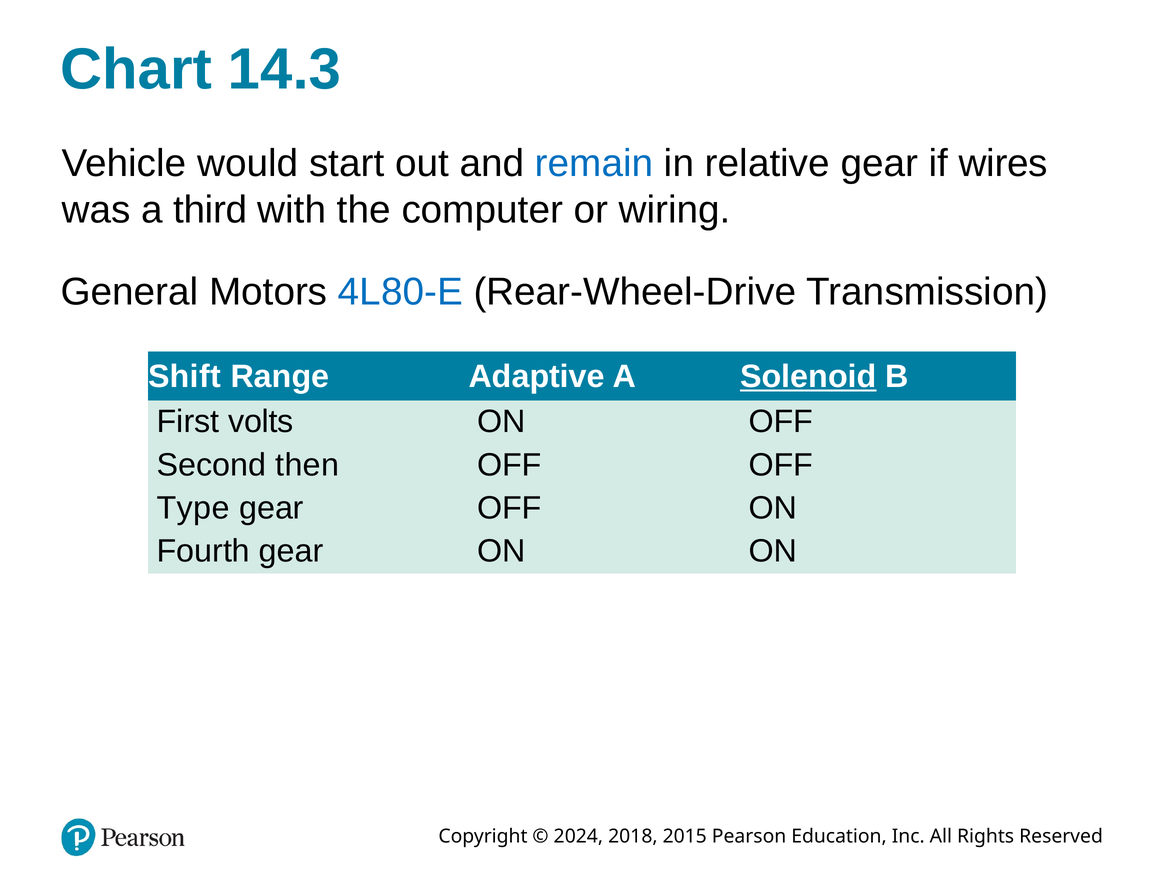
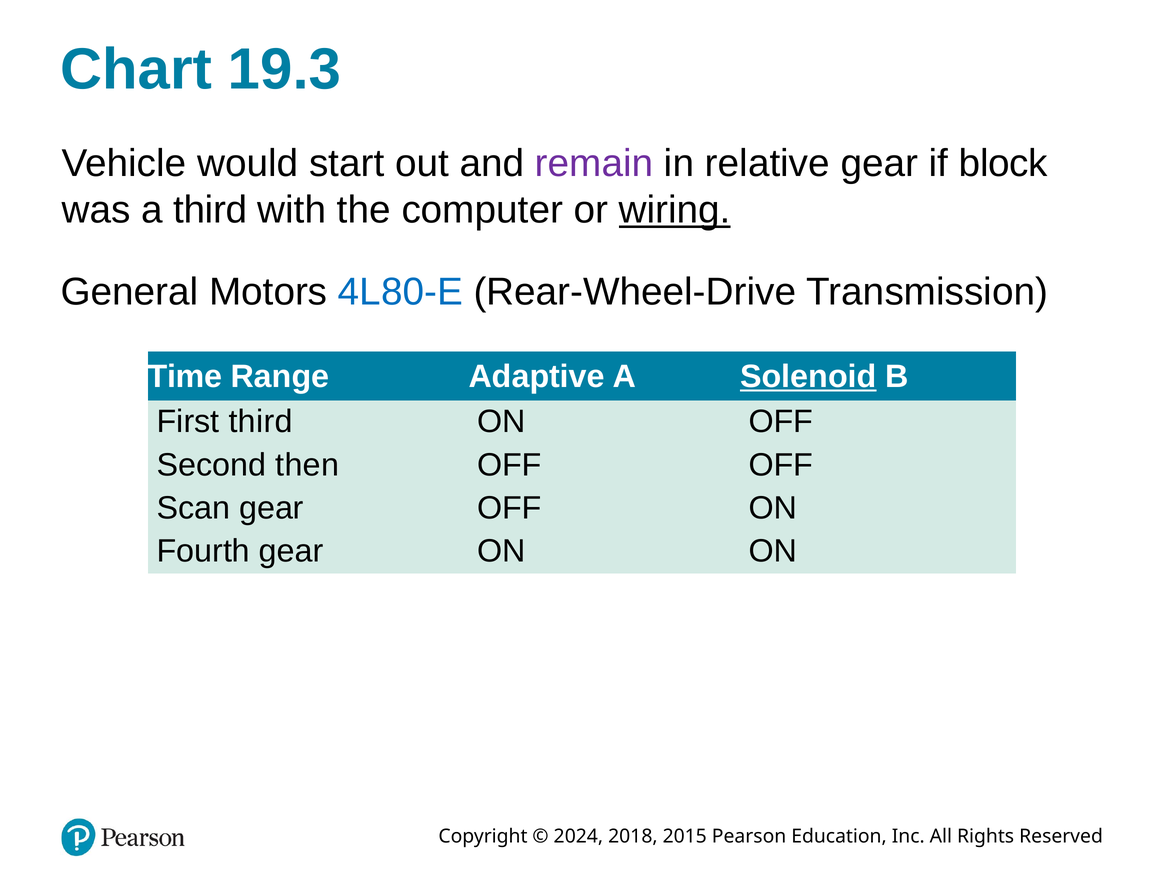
14.3: 14.3 -> 19.3 (284, 69)
remain colour: blue -> purple (594, 163)
wires: wires -> block (1003, 163)
wiring underline: none -> present (675, 210)
Shift: Shift -> Time (185, 376)
First volts: volts -> third (261, 421)
Type: Type -> Scan (193, 508)
